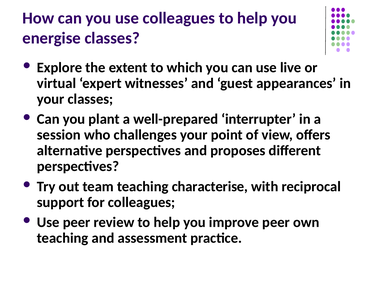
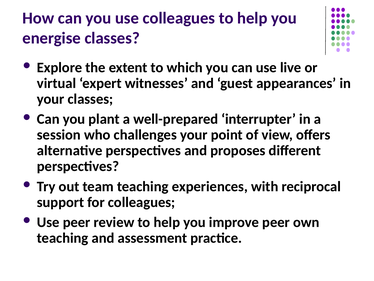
characterise: characterise -> experiences (210, 186)
